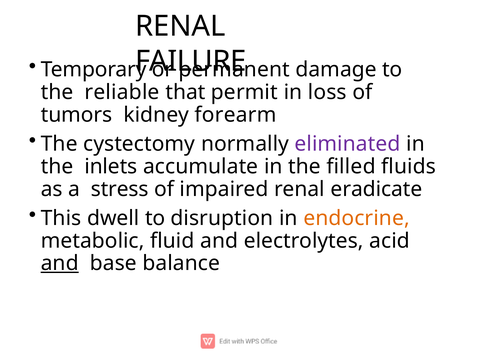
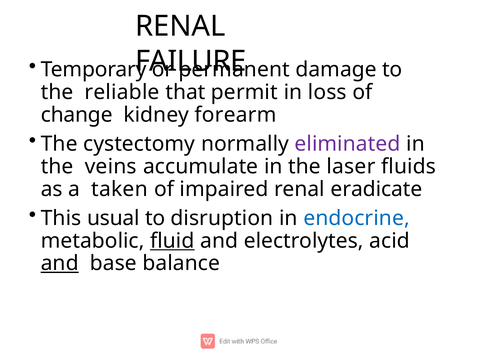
tumors: tumors -> change (77, 115)
inlets: inlets -> veins (111, 167)
ﬁlled: ﬁlled -> laser (351, 167)
stress: stress -> taken (120, 189)
dwell: dwell -> usual (113, 218)
endocrine colour: orange -> blue (357, 218)
ﬂuid underline: none -> present (172, 241)
